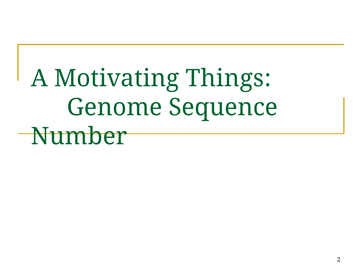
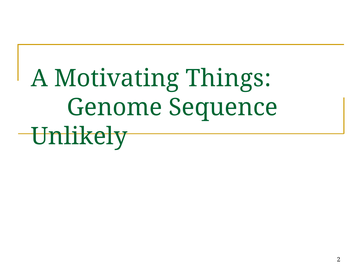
Number: Number -> Unlikely (79, 136)
